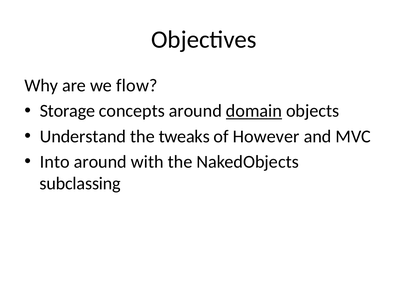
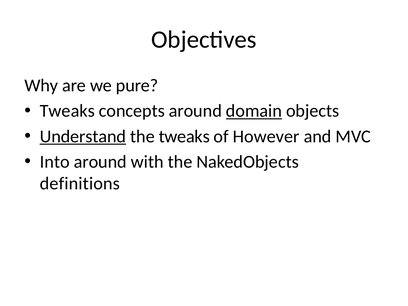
flow: flow -> pure (137, 86)
Storage: Storage -> Tweaks (67, 111)
Understand underline: none -> present (83, 136)
subclassing: subclassing -> definitions (80, 184)
